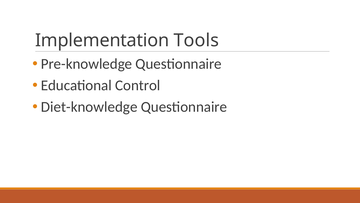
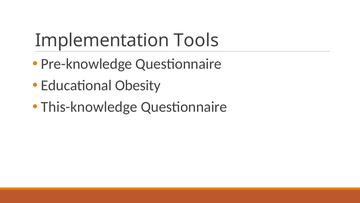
Control: Control -> Obesity (138, 85)
Diet-knowledge: Diet-knowledge -> This-knowledge (89, 107)
